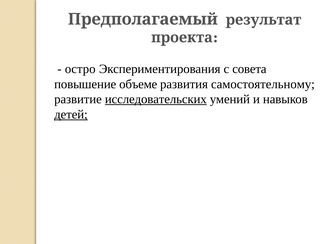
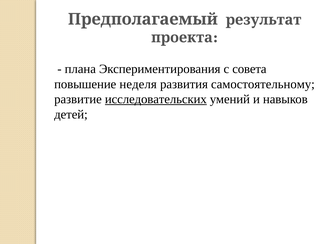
остро: остро -> плана (80, 69)
объеме: объеме -> неделя (138, 84)
детей underline: present -> none (71, 115)
